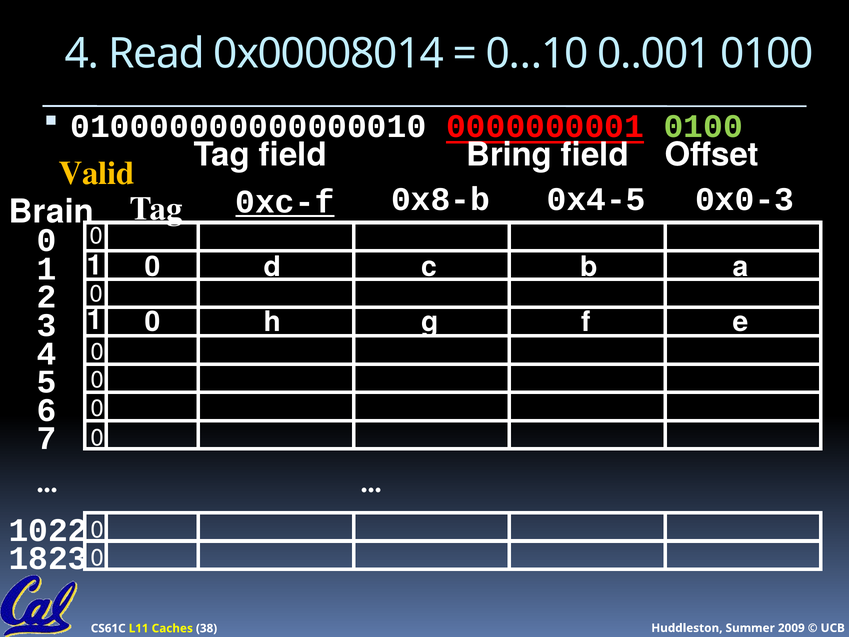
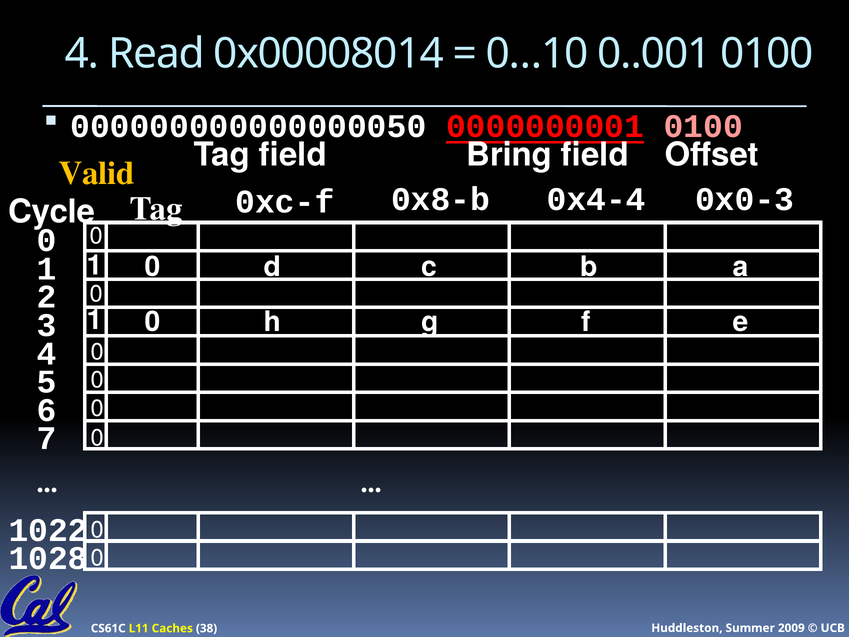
010000000000000010: 010000000000000010 -> 000000000000000050 (248, 126)
0100 colour: light green -> pink (703, 126)
0xc-f underline: present -> none (285, 202)
0x4-5: 0x4-5 -> 0x4-4 (596, 199)
Brain: Brain -> Cycle (52, 212)
1823: 1823 -> 1028 (48, 558)
